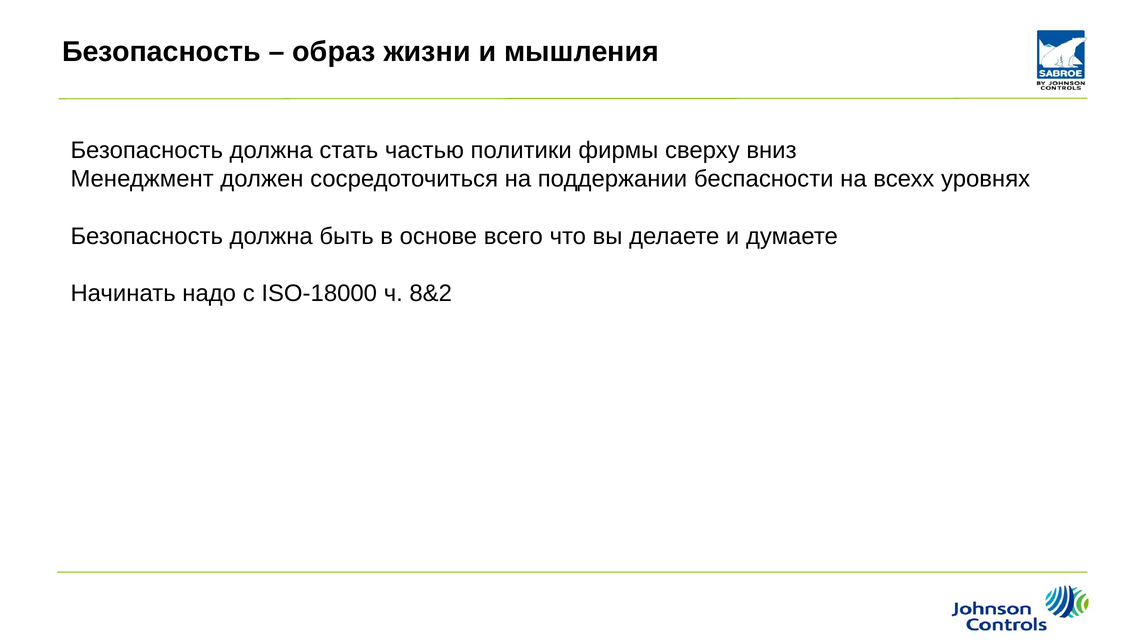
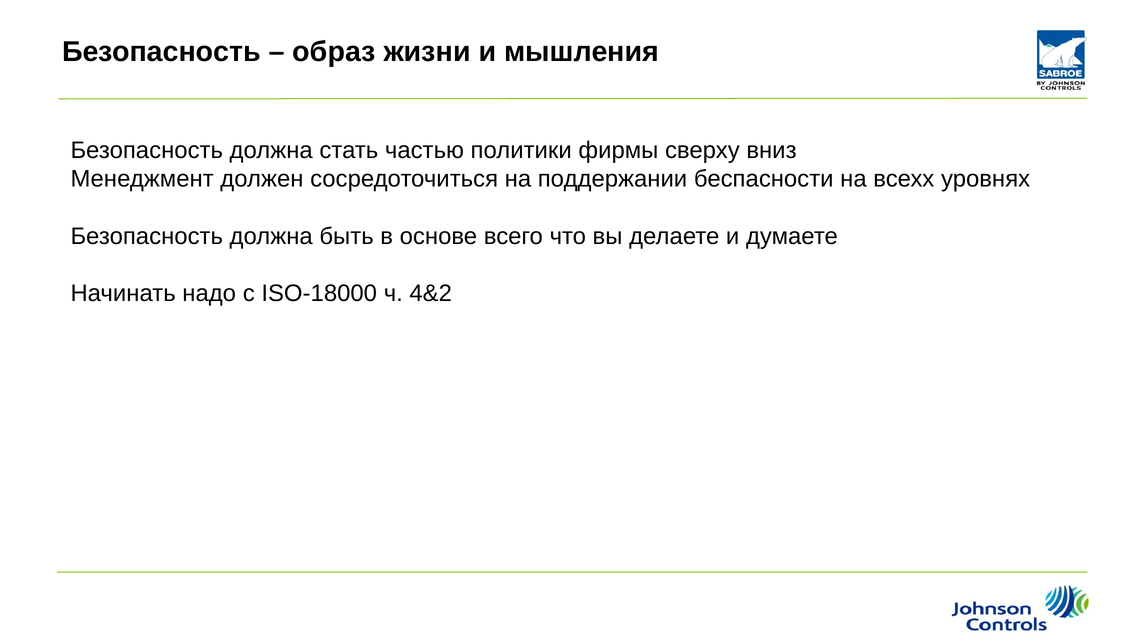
8&2: 8&2 -> 4&2 (431, 294)
